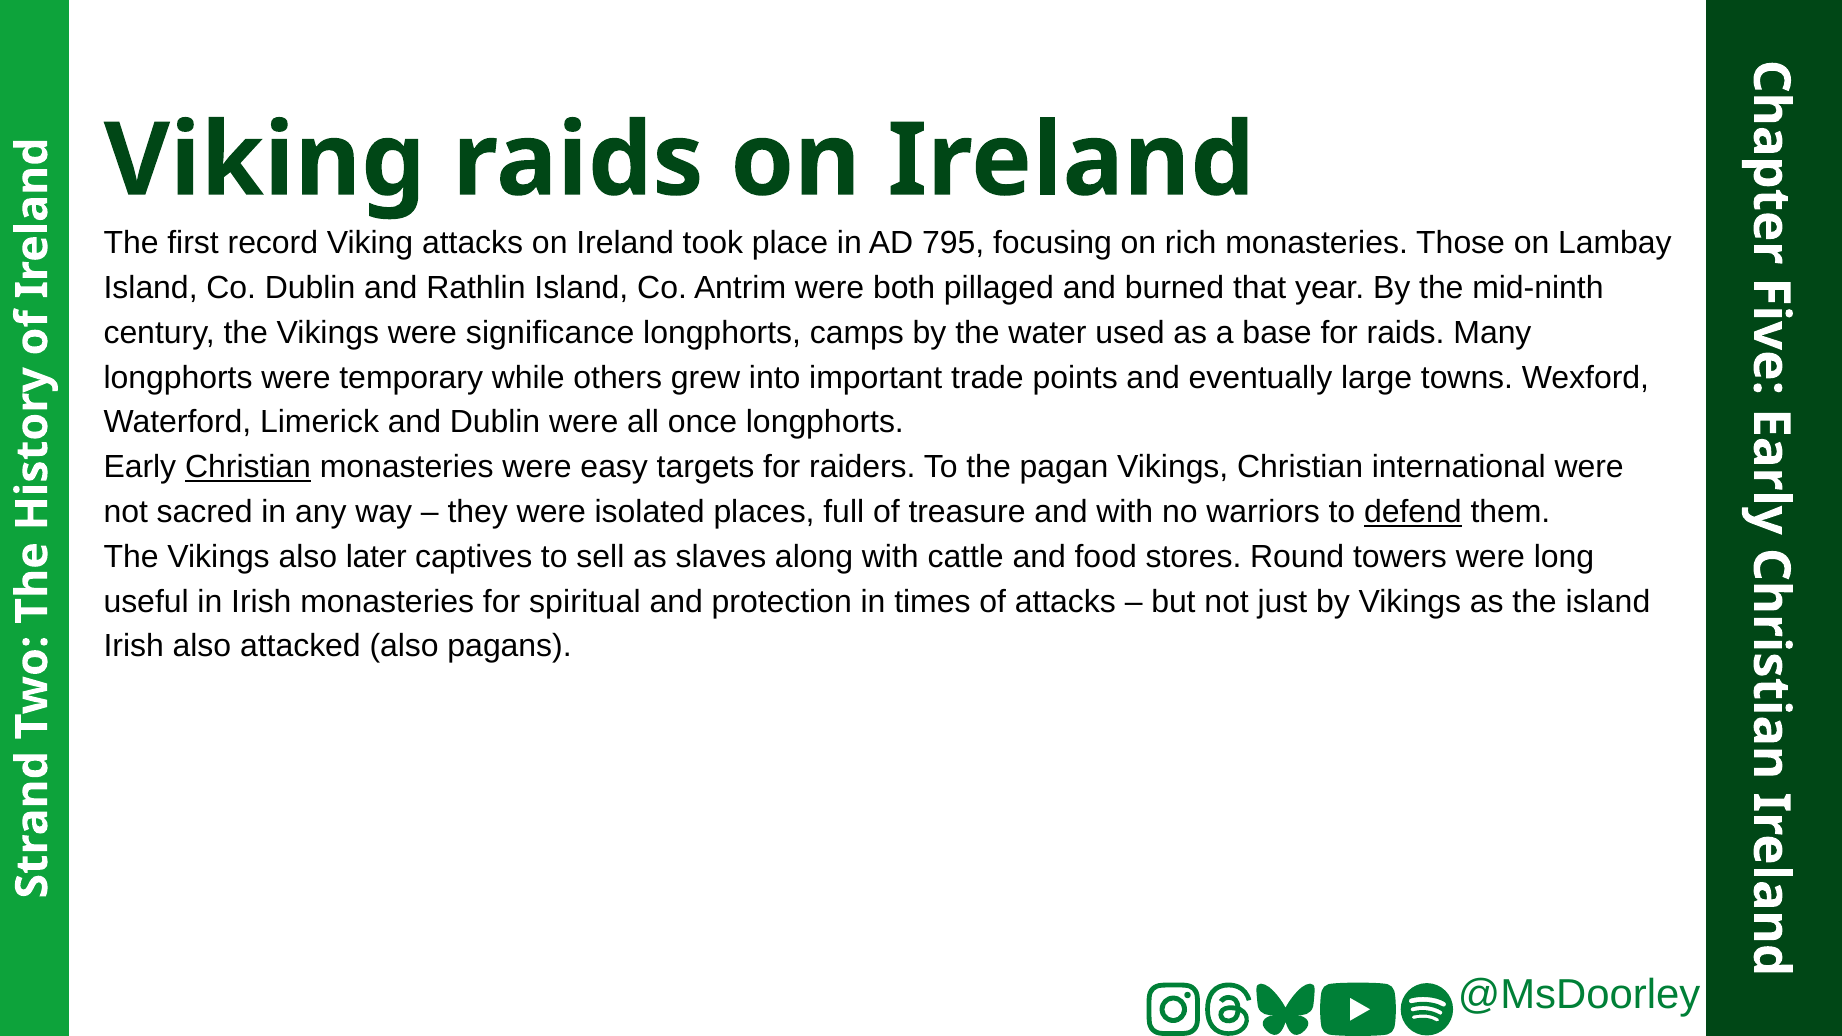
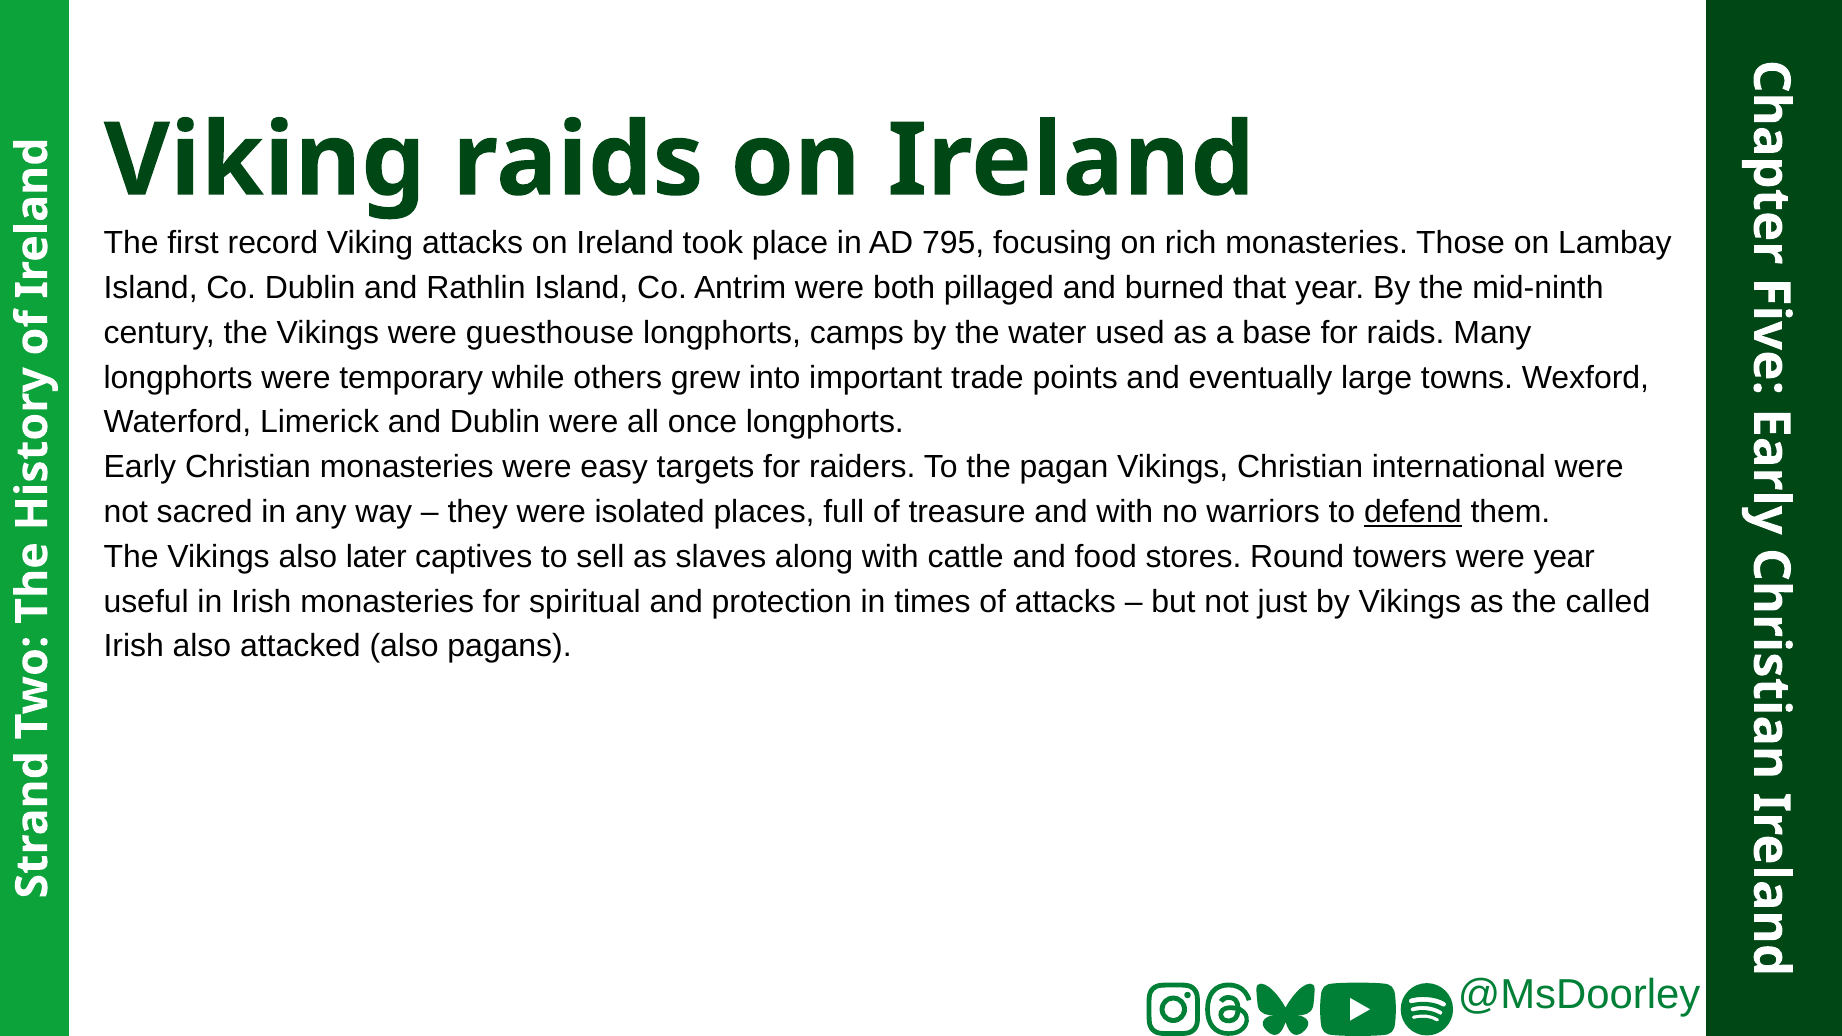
significance: significance -> guesthouse (550, 333)
Christian underline: present -> none (248, 467)
were long: long -> year (1564, 557)
the island: island -> called (1608, 602)
